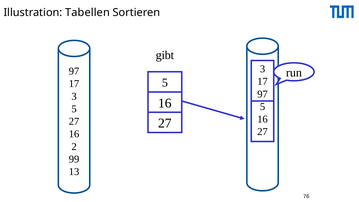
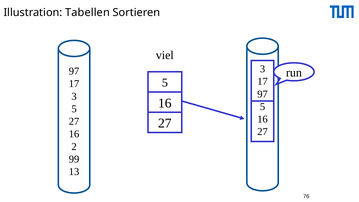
gibt: gibt -> viel (165, 55)
